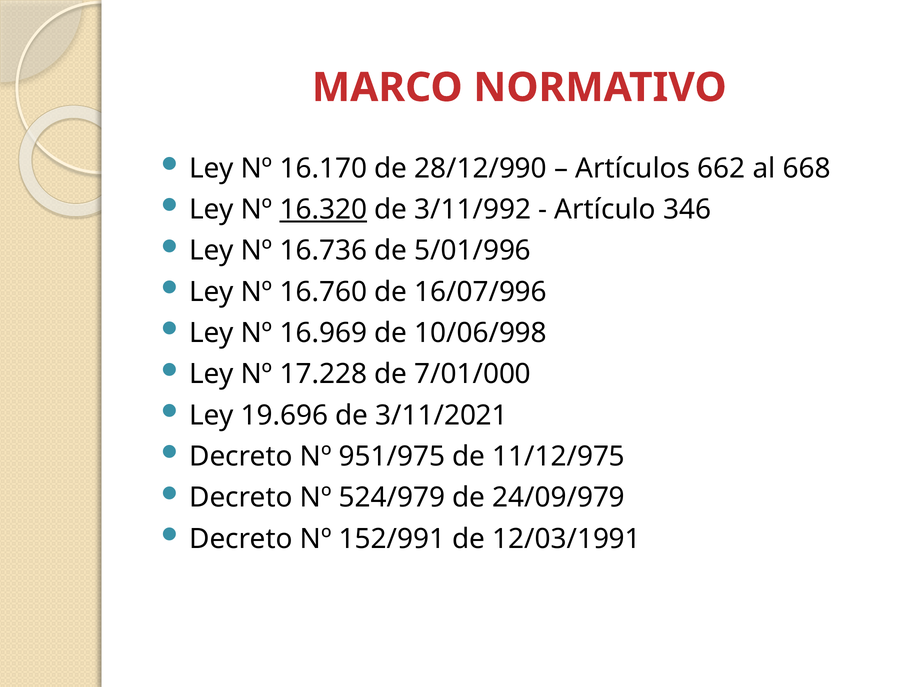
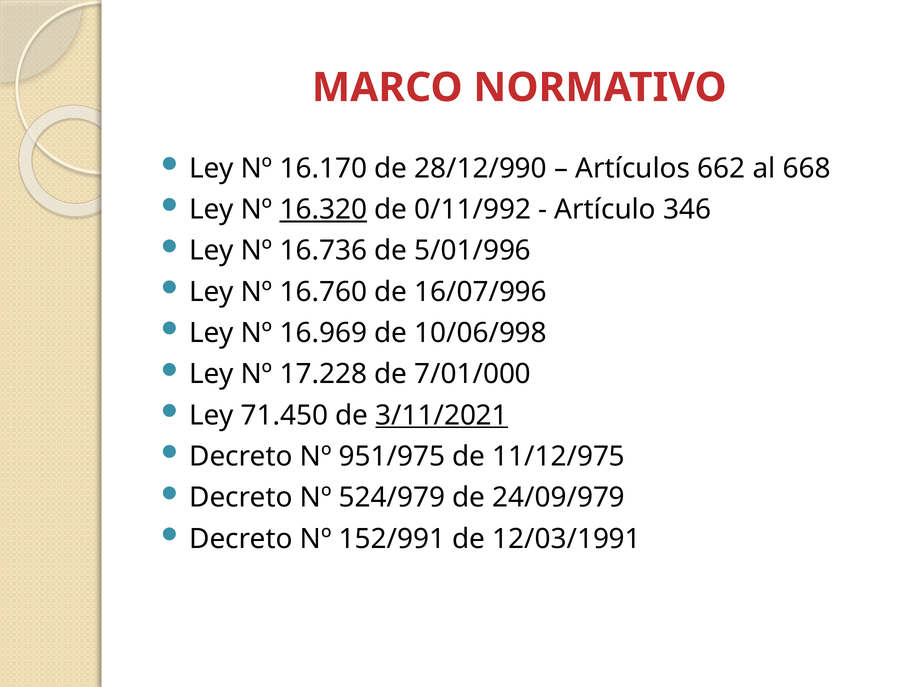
3/11/992: 3/11/992 -> 0/11/992 (473, 209)
19.696: 19.696 -> 71.450 (284, 415)
3/11/2021 underline: none -> present (442, 415)
